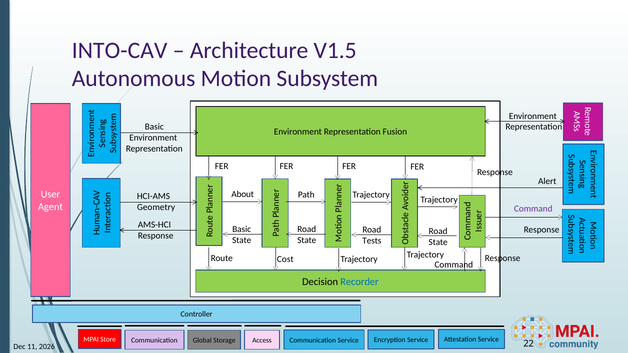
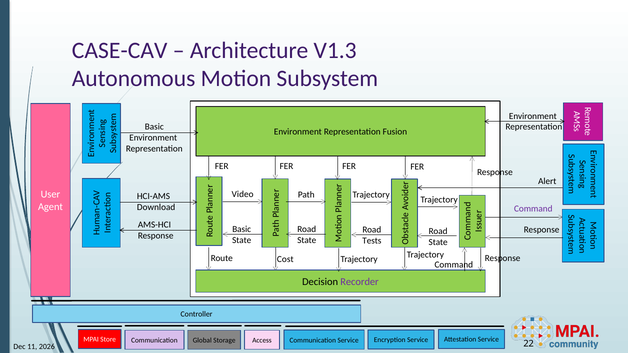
INTO-CAV: INTO-CAV -> CASE-CAV (120, 50)
V1.5: V1.5 -> V1.3 (335, 50)
About: About -> Video (243, 194)
Geometry: Geometry -> Download (156, 207)
Recorder colour: blue -> purple (360, 282)
